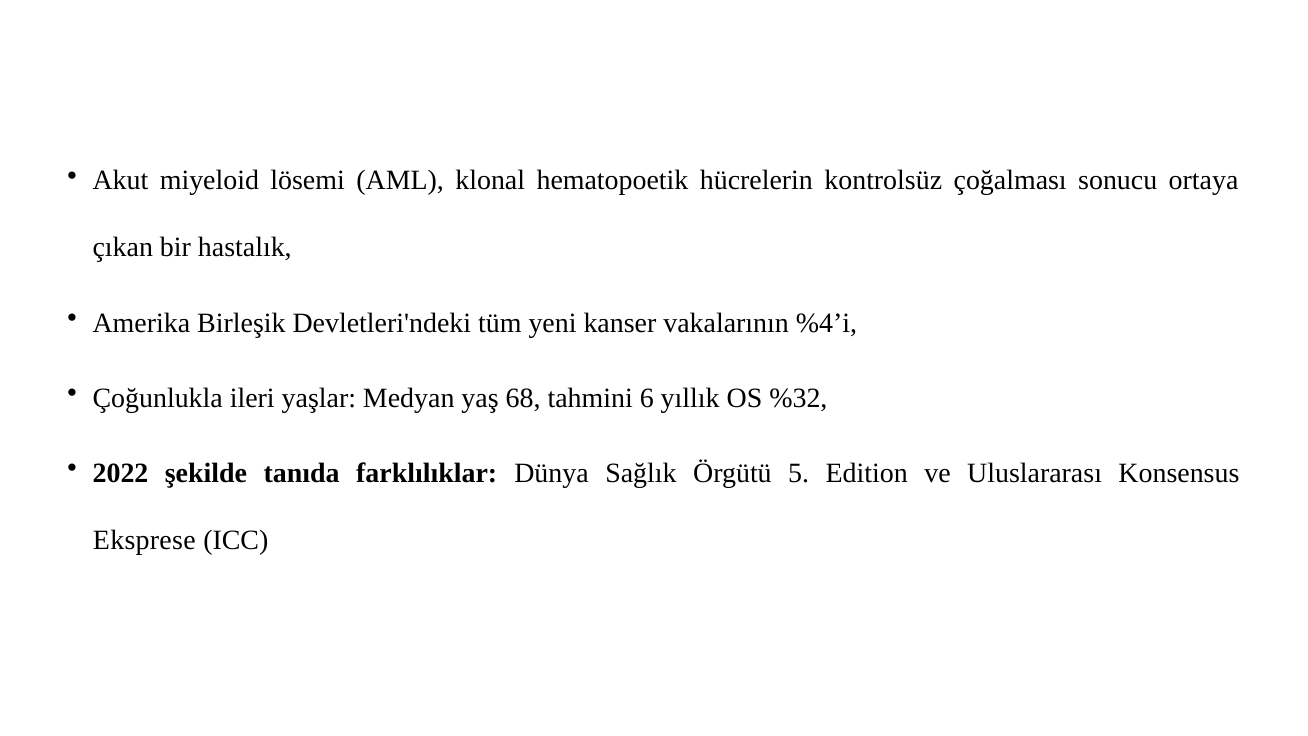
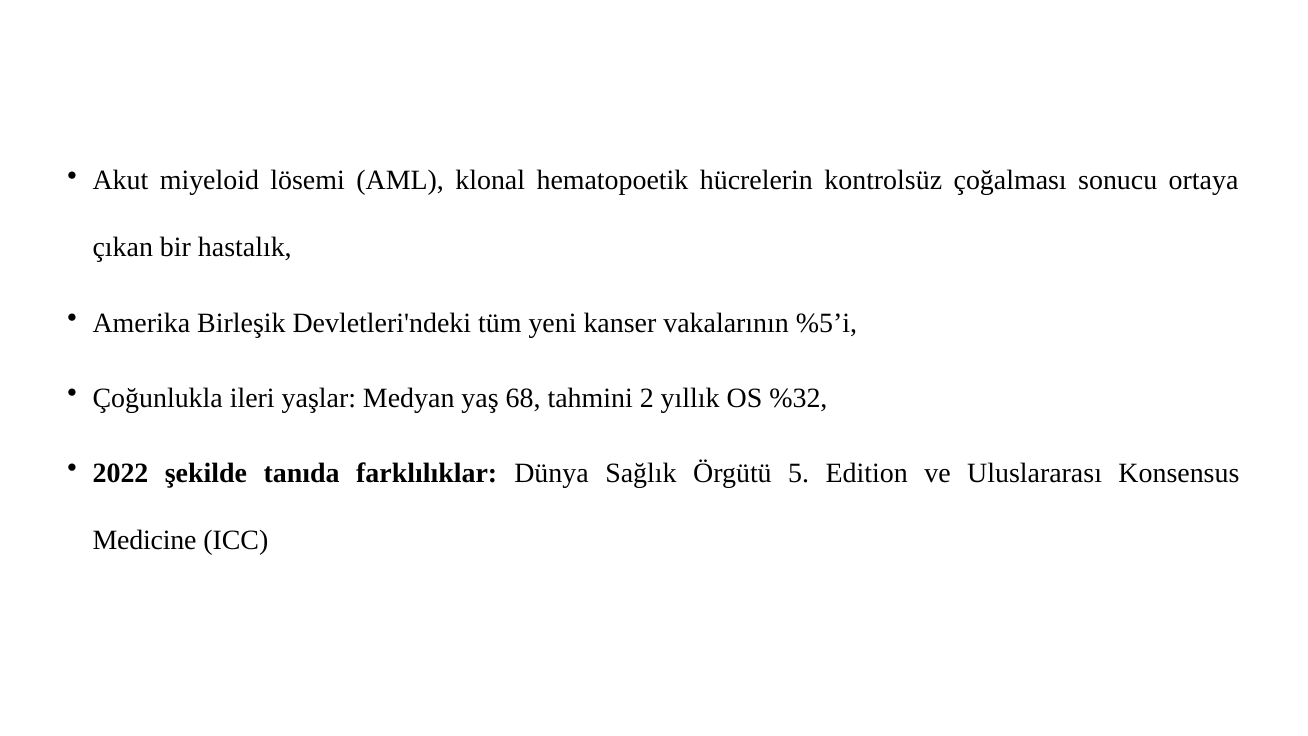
%4’i: %4’i -> %5’i (826, 323)
6: 6 -> 2 (647, 398)
Eksprese: Eksprese -> Medicine (145, 540)
